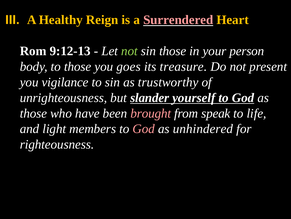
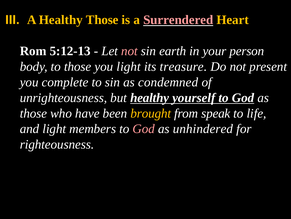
Healthy Reign: Reign -> Those (102, 20)
9:12-13: 9:12-13 -> 5:12-13 (70, 51)
not colour: light green -> pink (129, 51)
sin those: those -> earth (173, 51)
you goes: goes -> light (129, 66)
vigilance: vigilance -> complete (65, 82)
trustworthy: trustworthy -> condemned (168, 82)
but slander: slander -> healthy (150, 97)
brought colour: pink -> yellow (151, 113)
